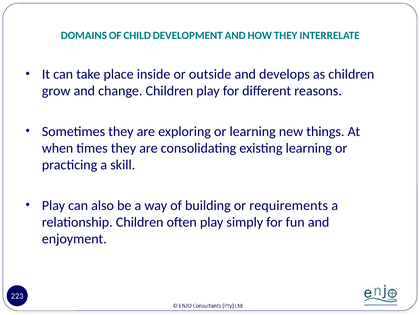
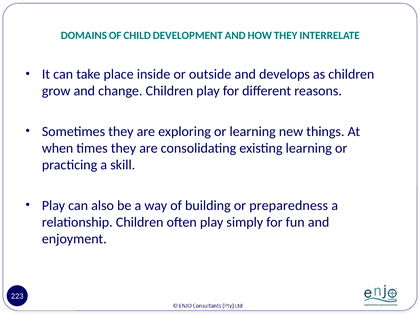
requirements: requirements -> preparedness (289, 205)
